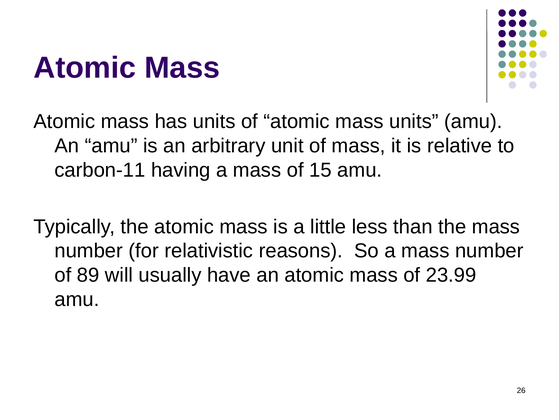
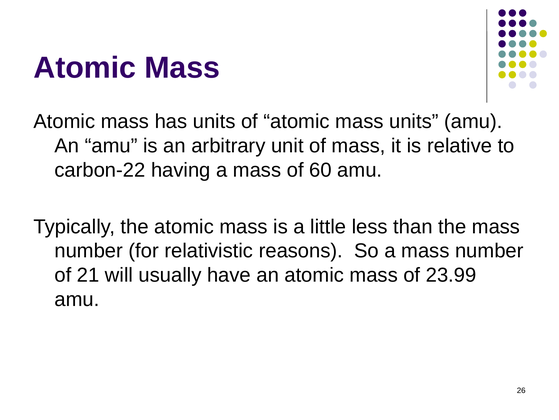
carbon-11: carbon-11 -> carbon-22 (100, 170)
15: 15 -> 60 (320, 170)
89: 89 -> 21 (88, 275)
